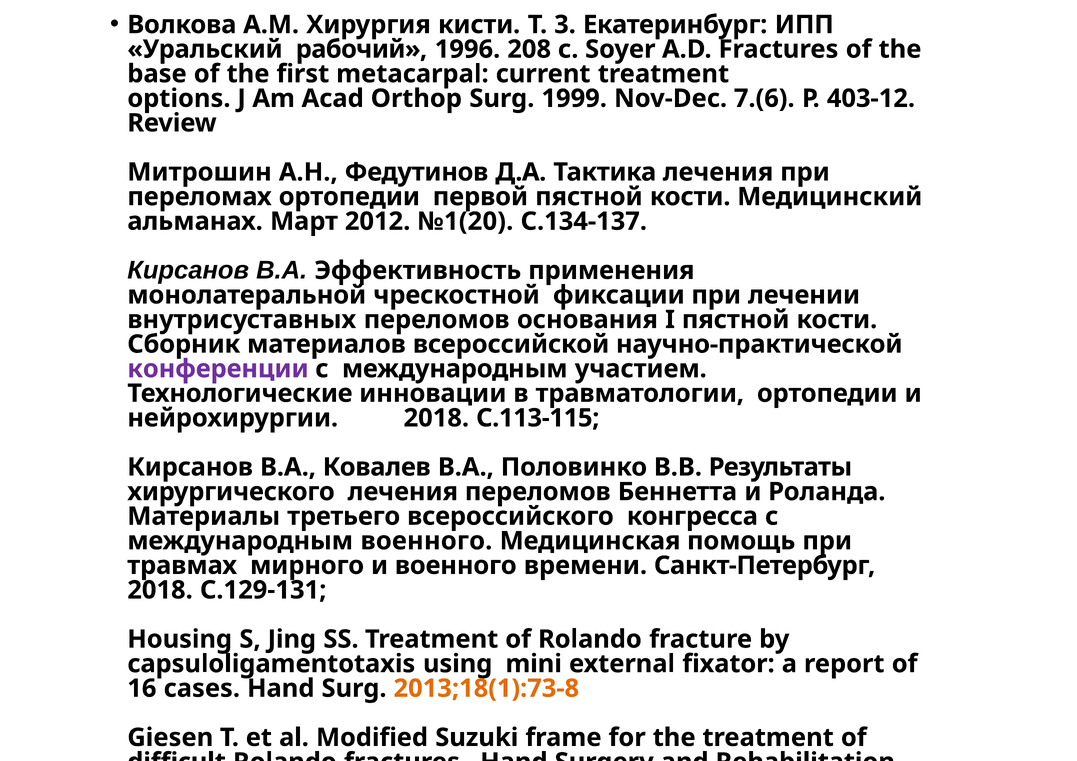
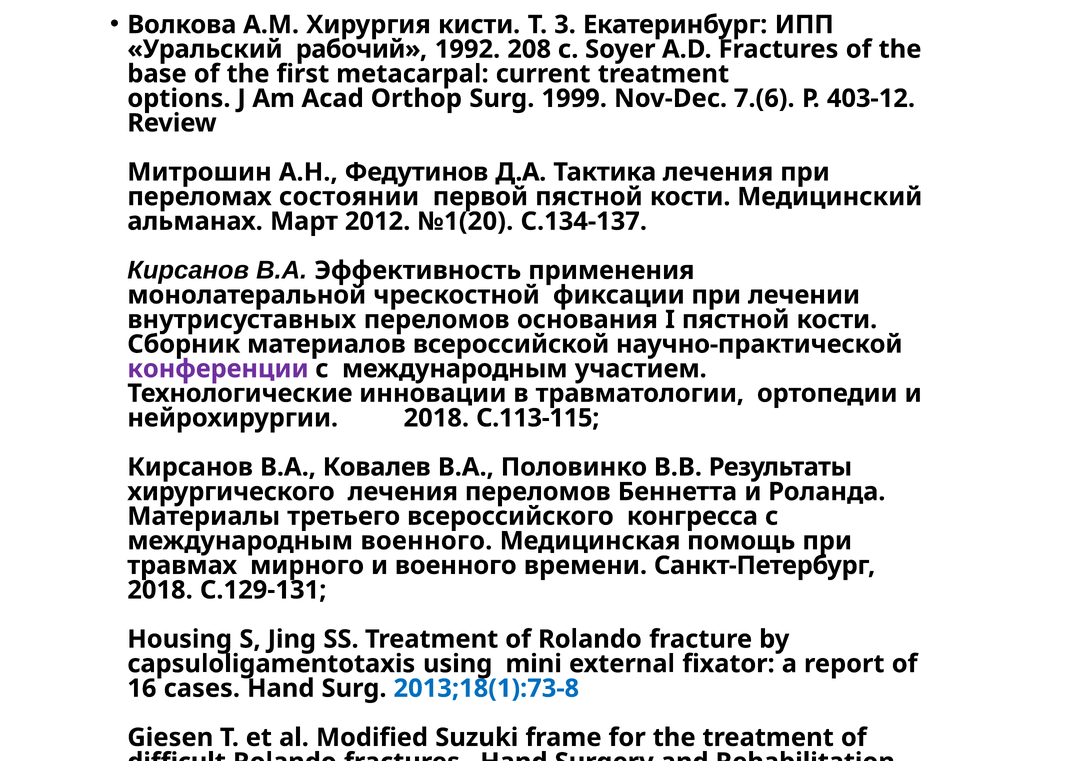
1996: 1996 -> 1992 (467, 49)
переломах ортопедии: ортопедии -> состоянии (349, 197)
2013;18(1):73-8 colour: orange -> blue (486, 688)
